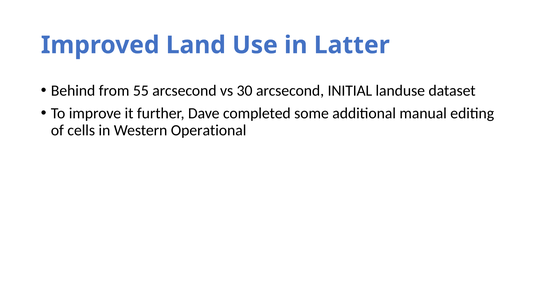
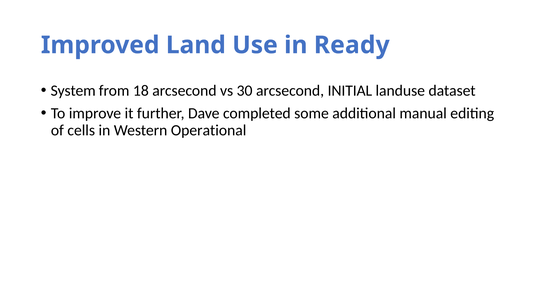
Latter: Latter -> Ready (352, 45)
Behind: Behind -> System (73, 91)
55: 55 -> 18 (141, 91)
